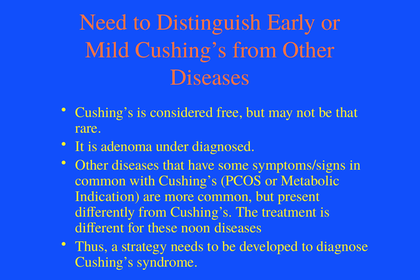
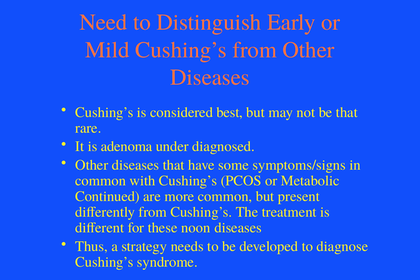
free: free -> best (230, 112)
Indication: Indication -> Continued (107, 196)
